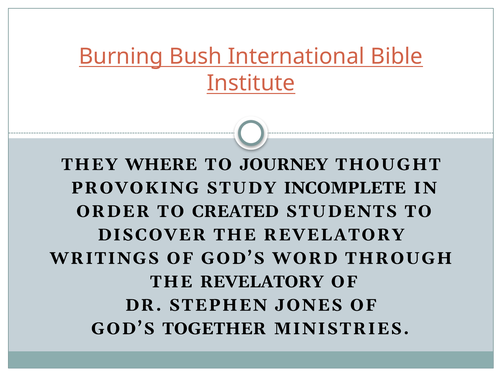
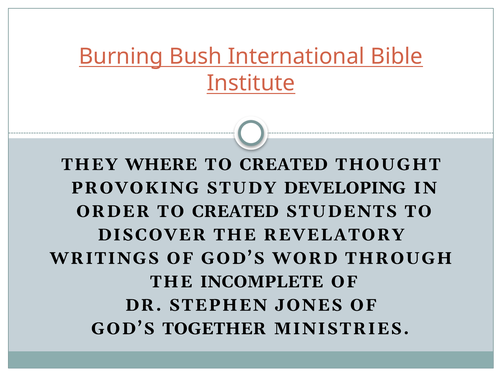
JOURNEY: JOURNEY -> CREATED (284, 164)
INCOMPLETE: INCOMPLETE -> DEVELOPING (345, 188)
REVELATORY: REVELATORY -> INCOMPLETE (262, 281)
